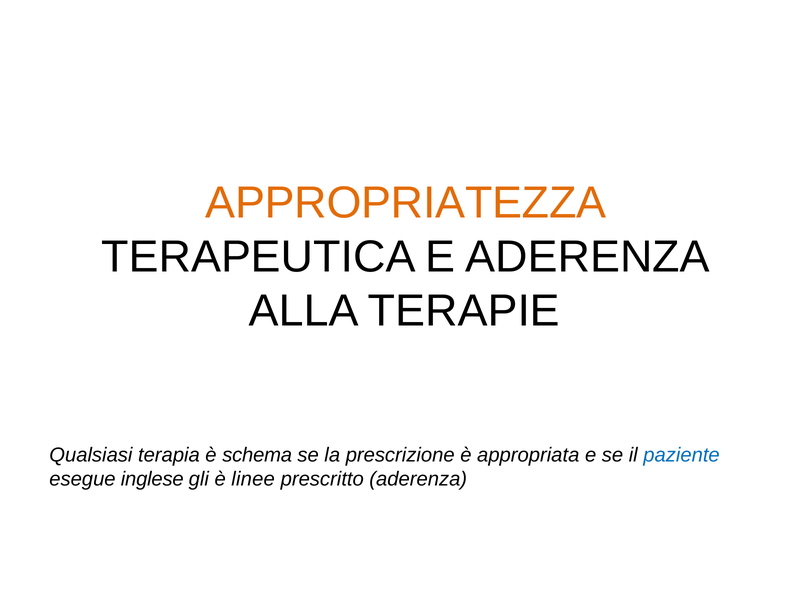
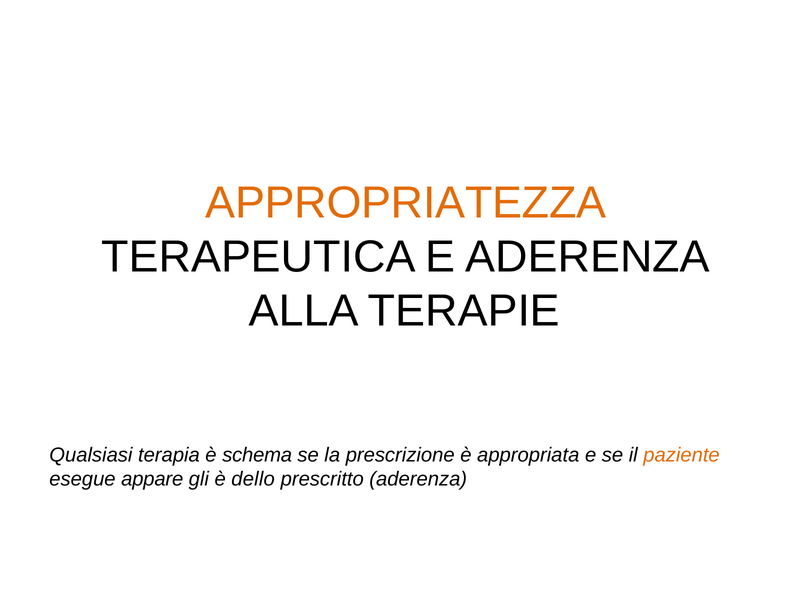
paziente colour: blue -> orange (682, 455)
inglese: inglese -> appare (152, 479)
linee: linee -> dello (253, 479)
